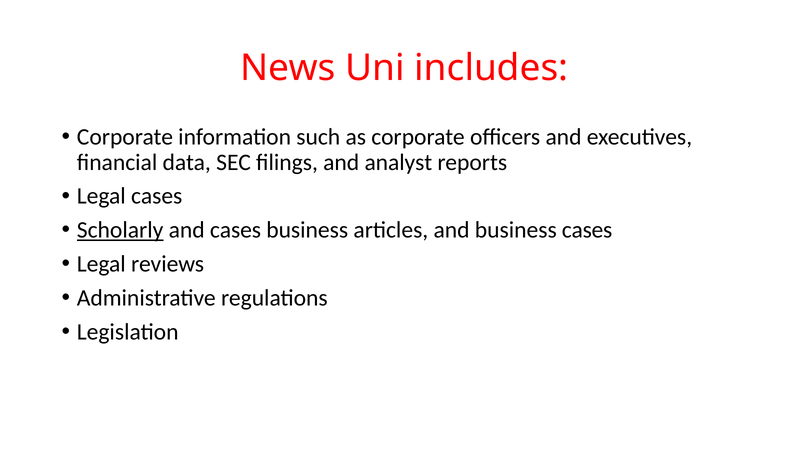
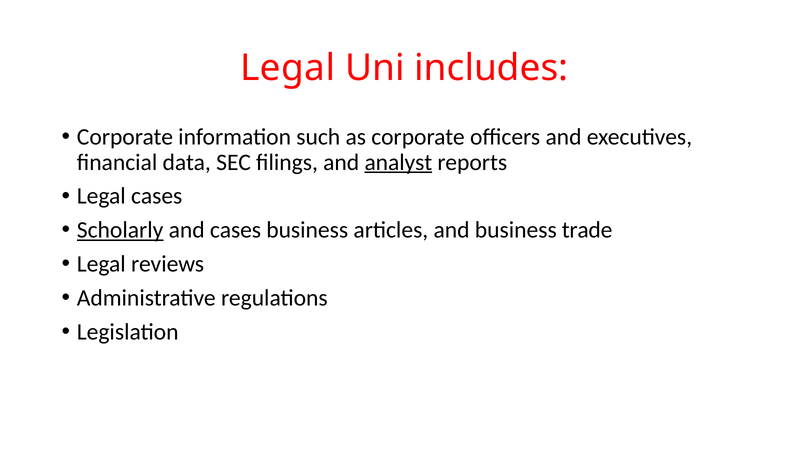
News: News -> Legal (288, 68)
analyst underline: none -> present (398, 162)
business cases: cases -> trade (587, 230)
